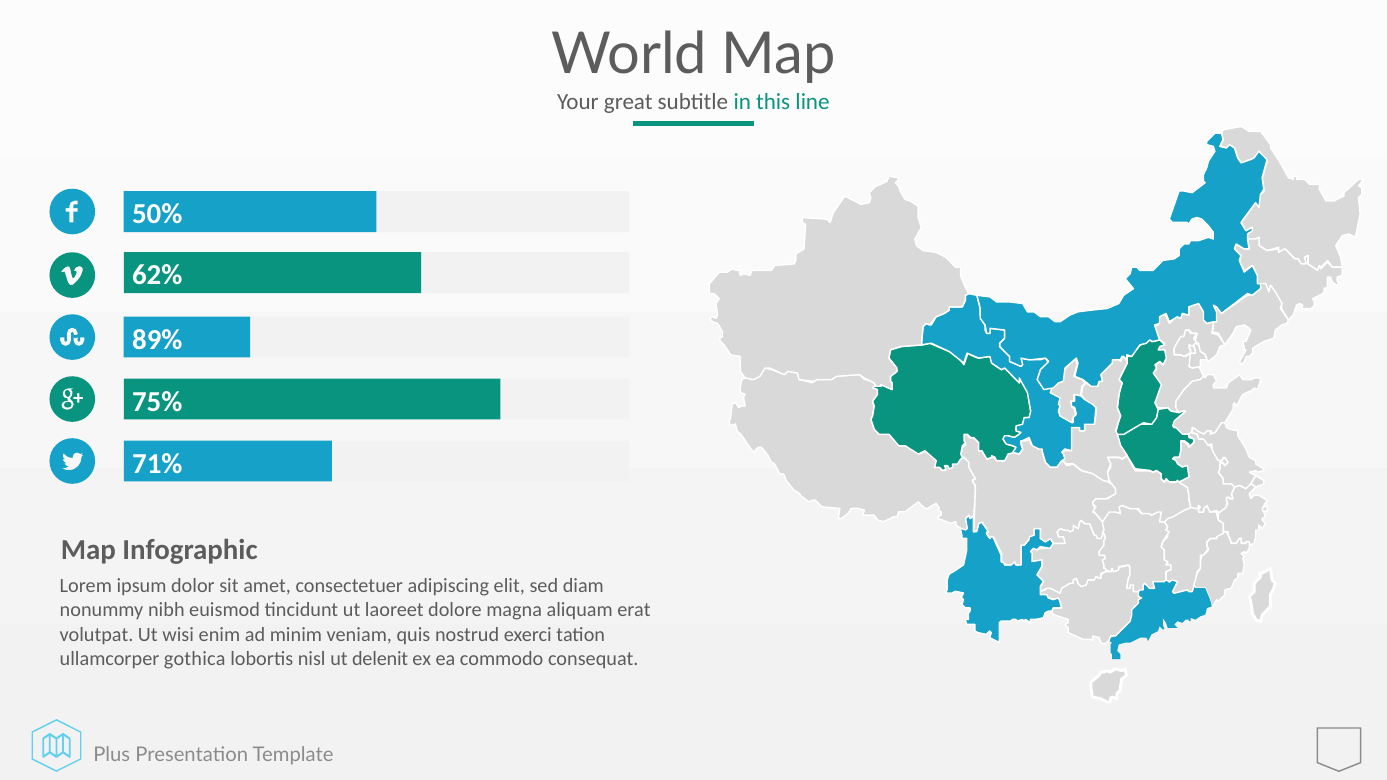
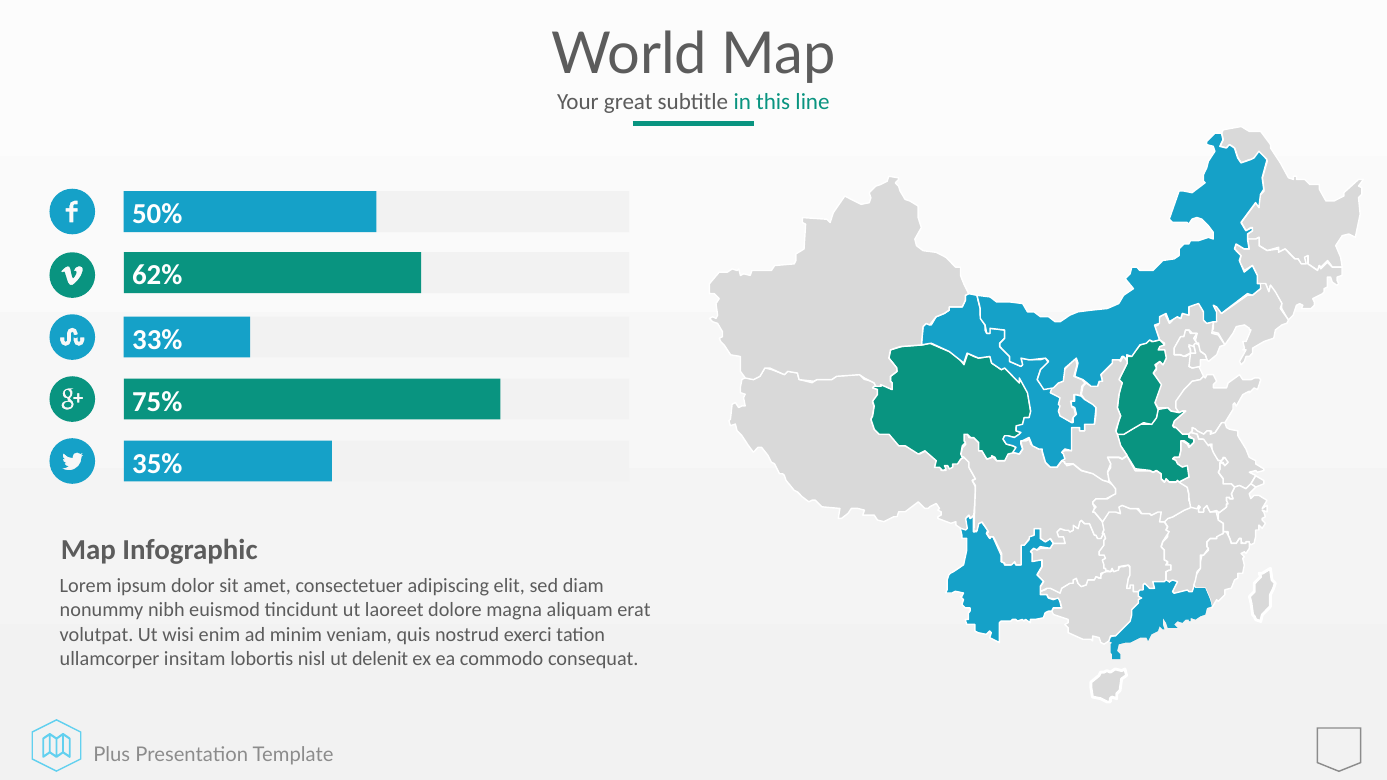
89%: 89% -> 33% (157, 340)
71%: 71% -> 35% (157, 464)
gothica: gothica -> insitam (195, 659)
